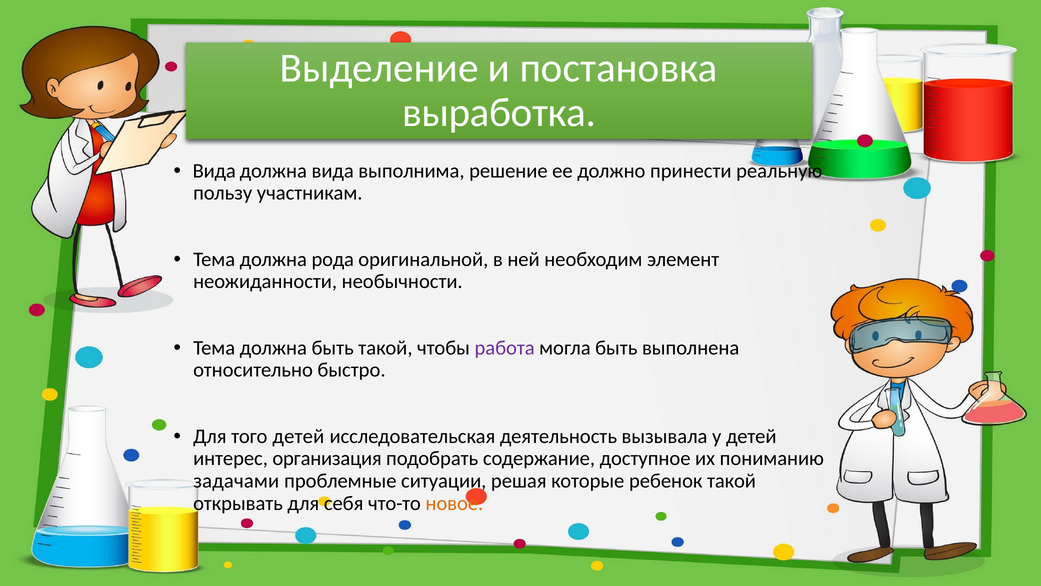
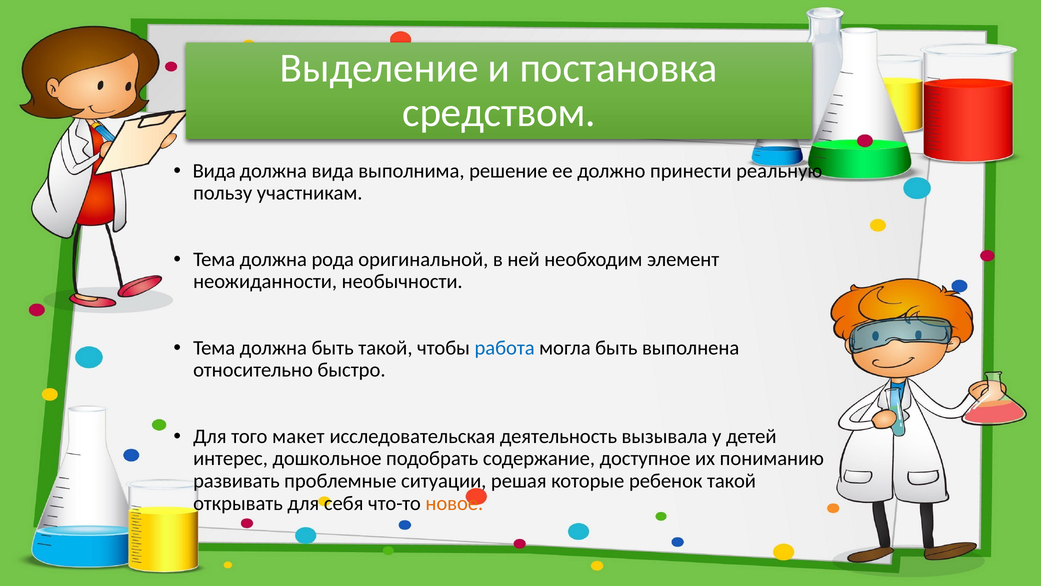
выработка: выработка -> средством (499, 113)
работа colour: purple -> blue (505, 348)
того детей: детей -> макет (298, 436)
организация: организация -> дошкольное (327, 458)
задачами: задачами -> развивать (236, 481)
